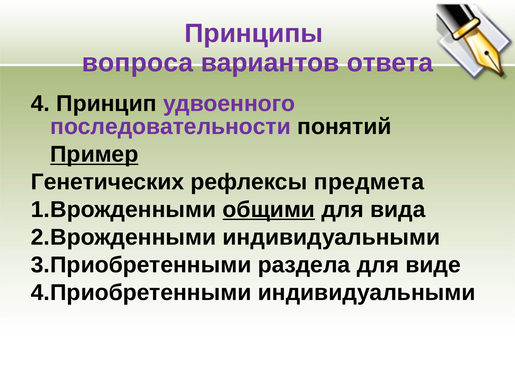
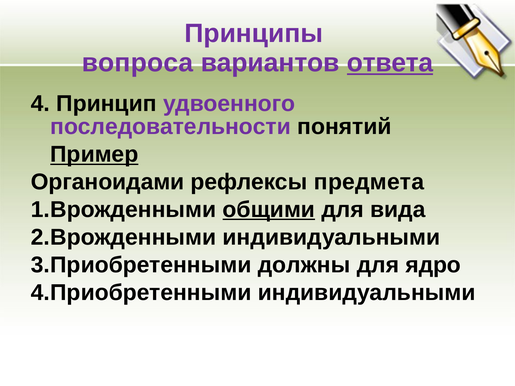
ответа underline: none -> present (390, 63)
Генетических: Генетических -> Органоидами (108, 182)
раздела: раздела -> должны (304, 265)
виде: виде -> ядро (433, 265)
